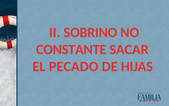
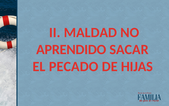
SOBRINO: SOBRINO -> MALDAD (90, 32)
CONSTANTE: CONSTANTE -> APRENDIDO (71, 49)
